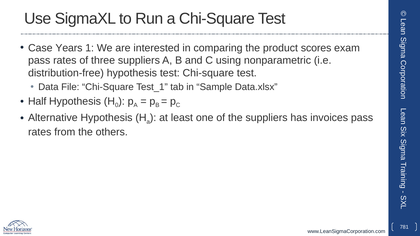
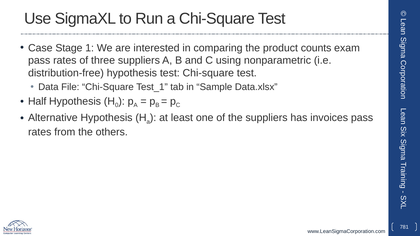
Years: Years -> Stage (69, 48)
scores: scores -> counts (316, 48)
